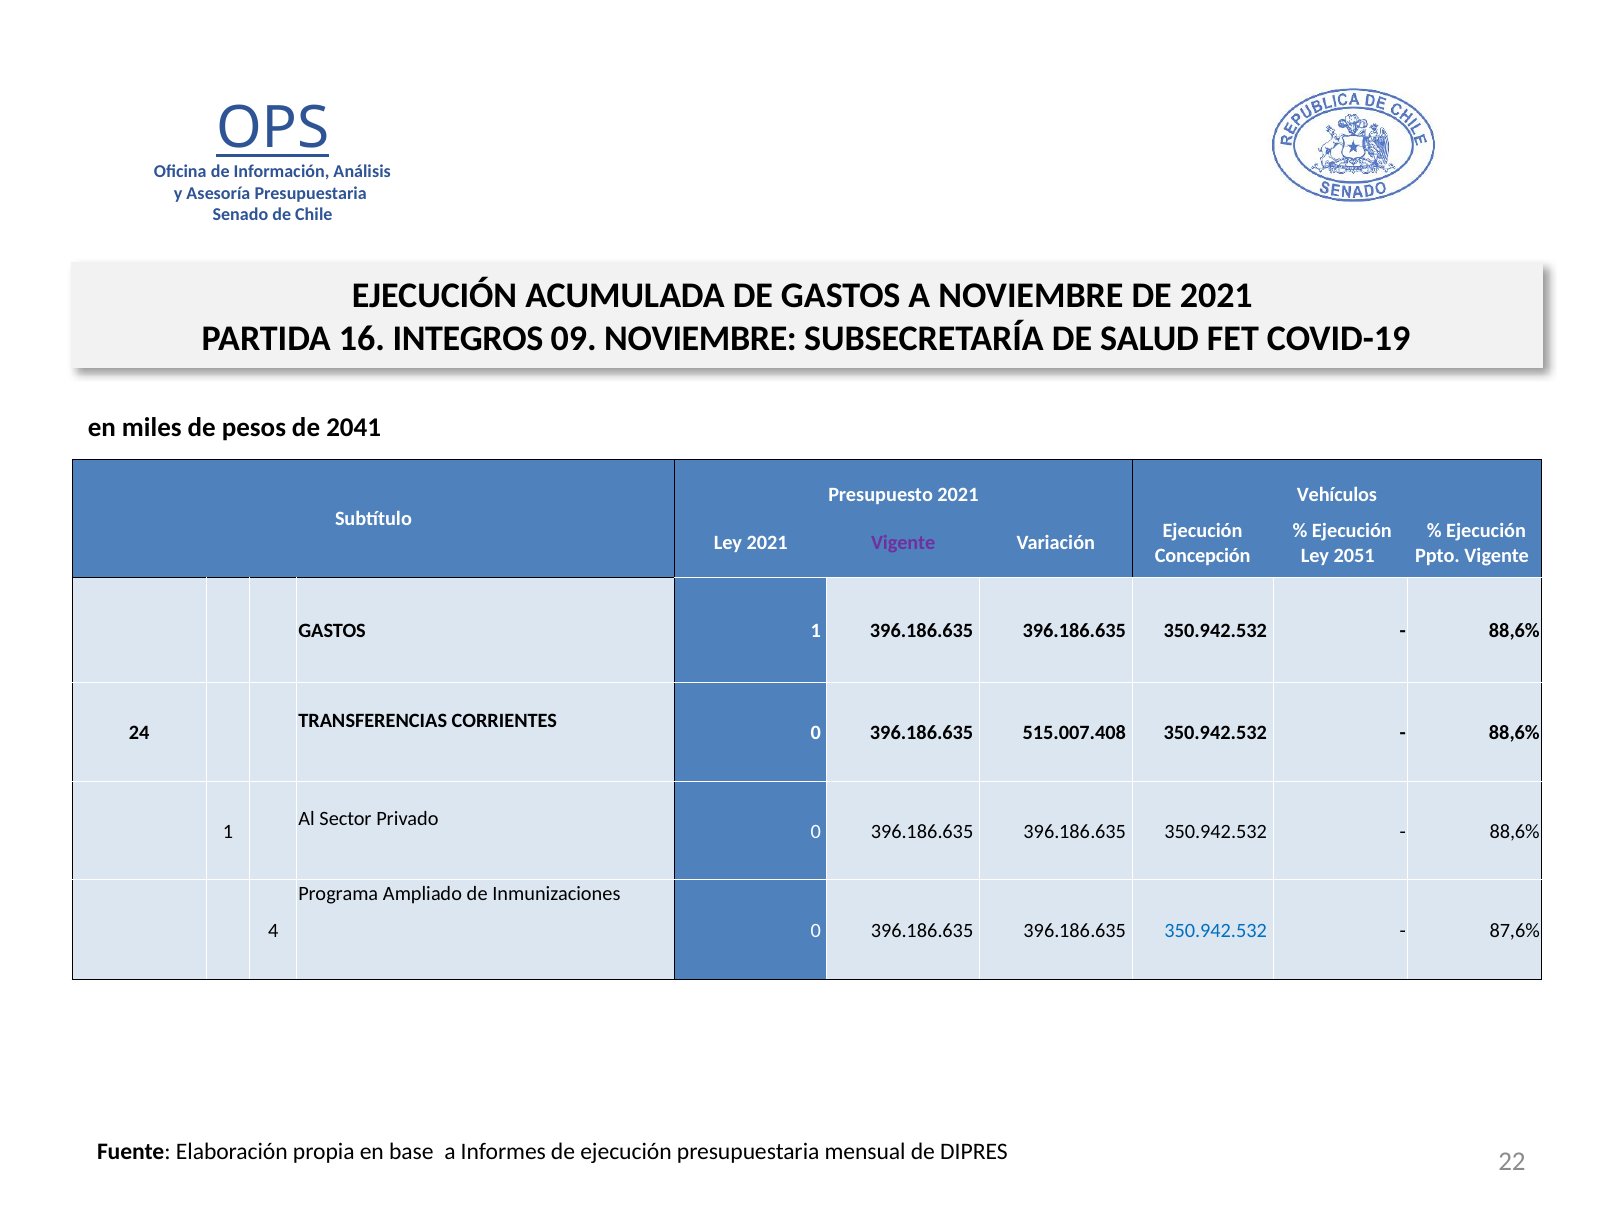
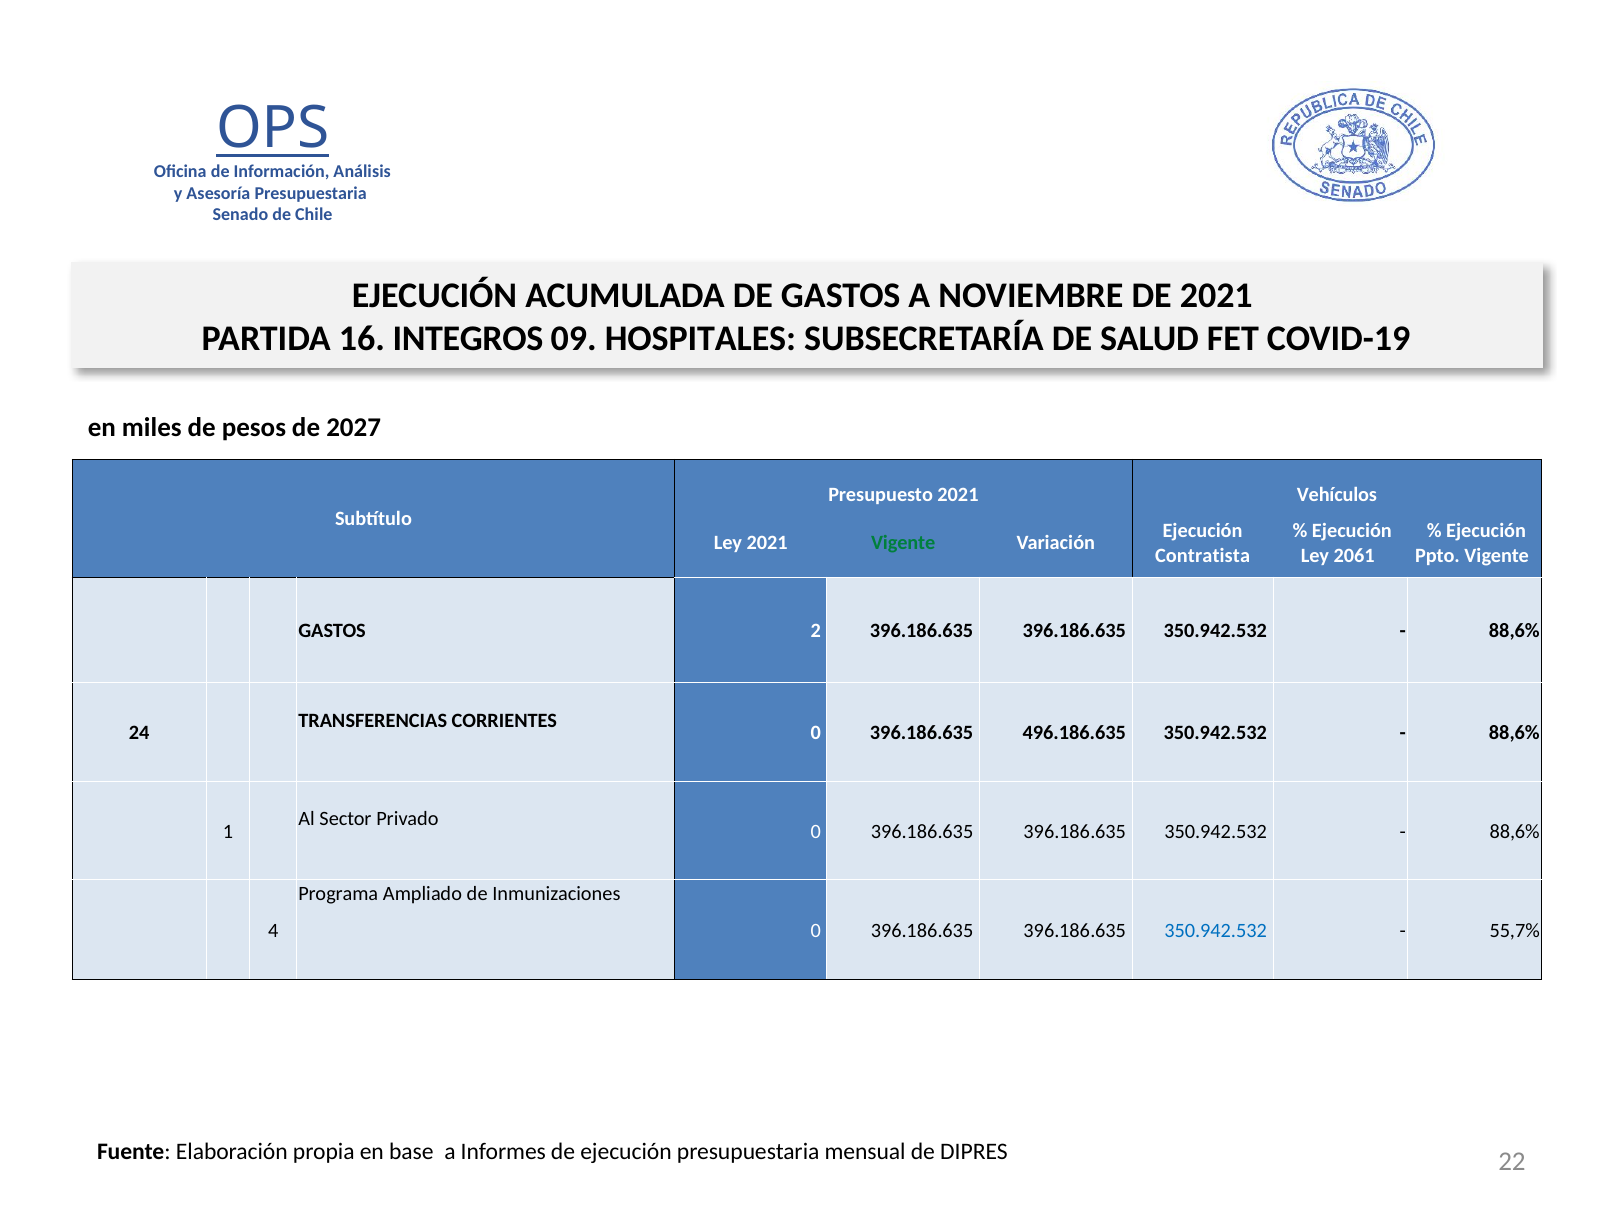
09 NOVIEMBRE: NOVIEMBRE -> HOSPITALES (700, 339)
2041: 2041 -> 2027 (354, 428)
Vigente colour: purple -> green (903, 543)
Concepción: Concepción -> Contratista (1203, 555)
2051: 2051 -> 2061 (1354, 555)
GASTOS 1: 1 -> 2 (816, 631)
515.007.408: 515.007.408 -> 496.186.635 (1074, 733)
87,6%: 87,6% -> 55,7% (1515, 931)
